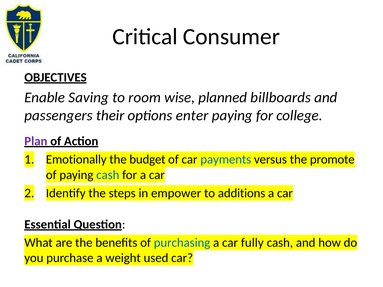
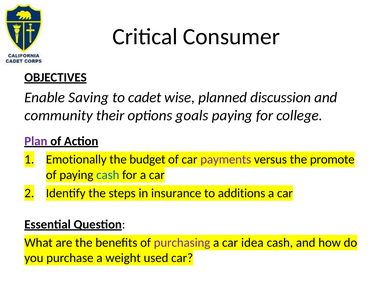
room: room -> cadet (145, 98)
billboards: billboards -> discussion (281, 98)
passengers: passengers -> community (59, 116)
enter: enter -> goals (192, 116)
payments colour: blue -> purple (226, 160)
empower: empower -> insurance (176, 193)
purchasing colour: blue -> purple (182, 243)
fully: fully -> idea (252, 243)
